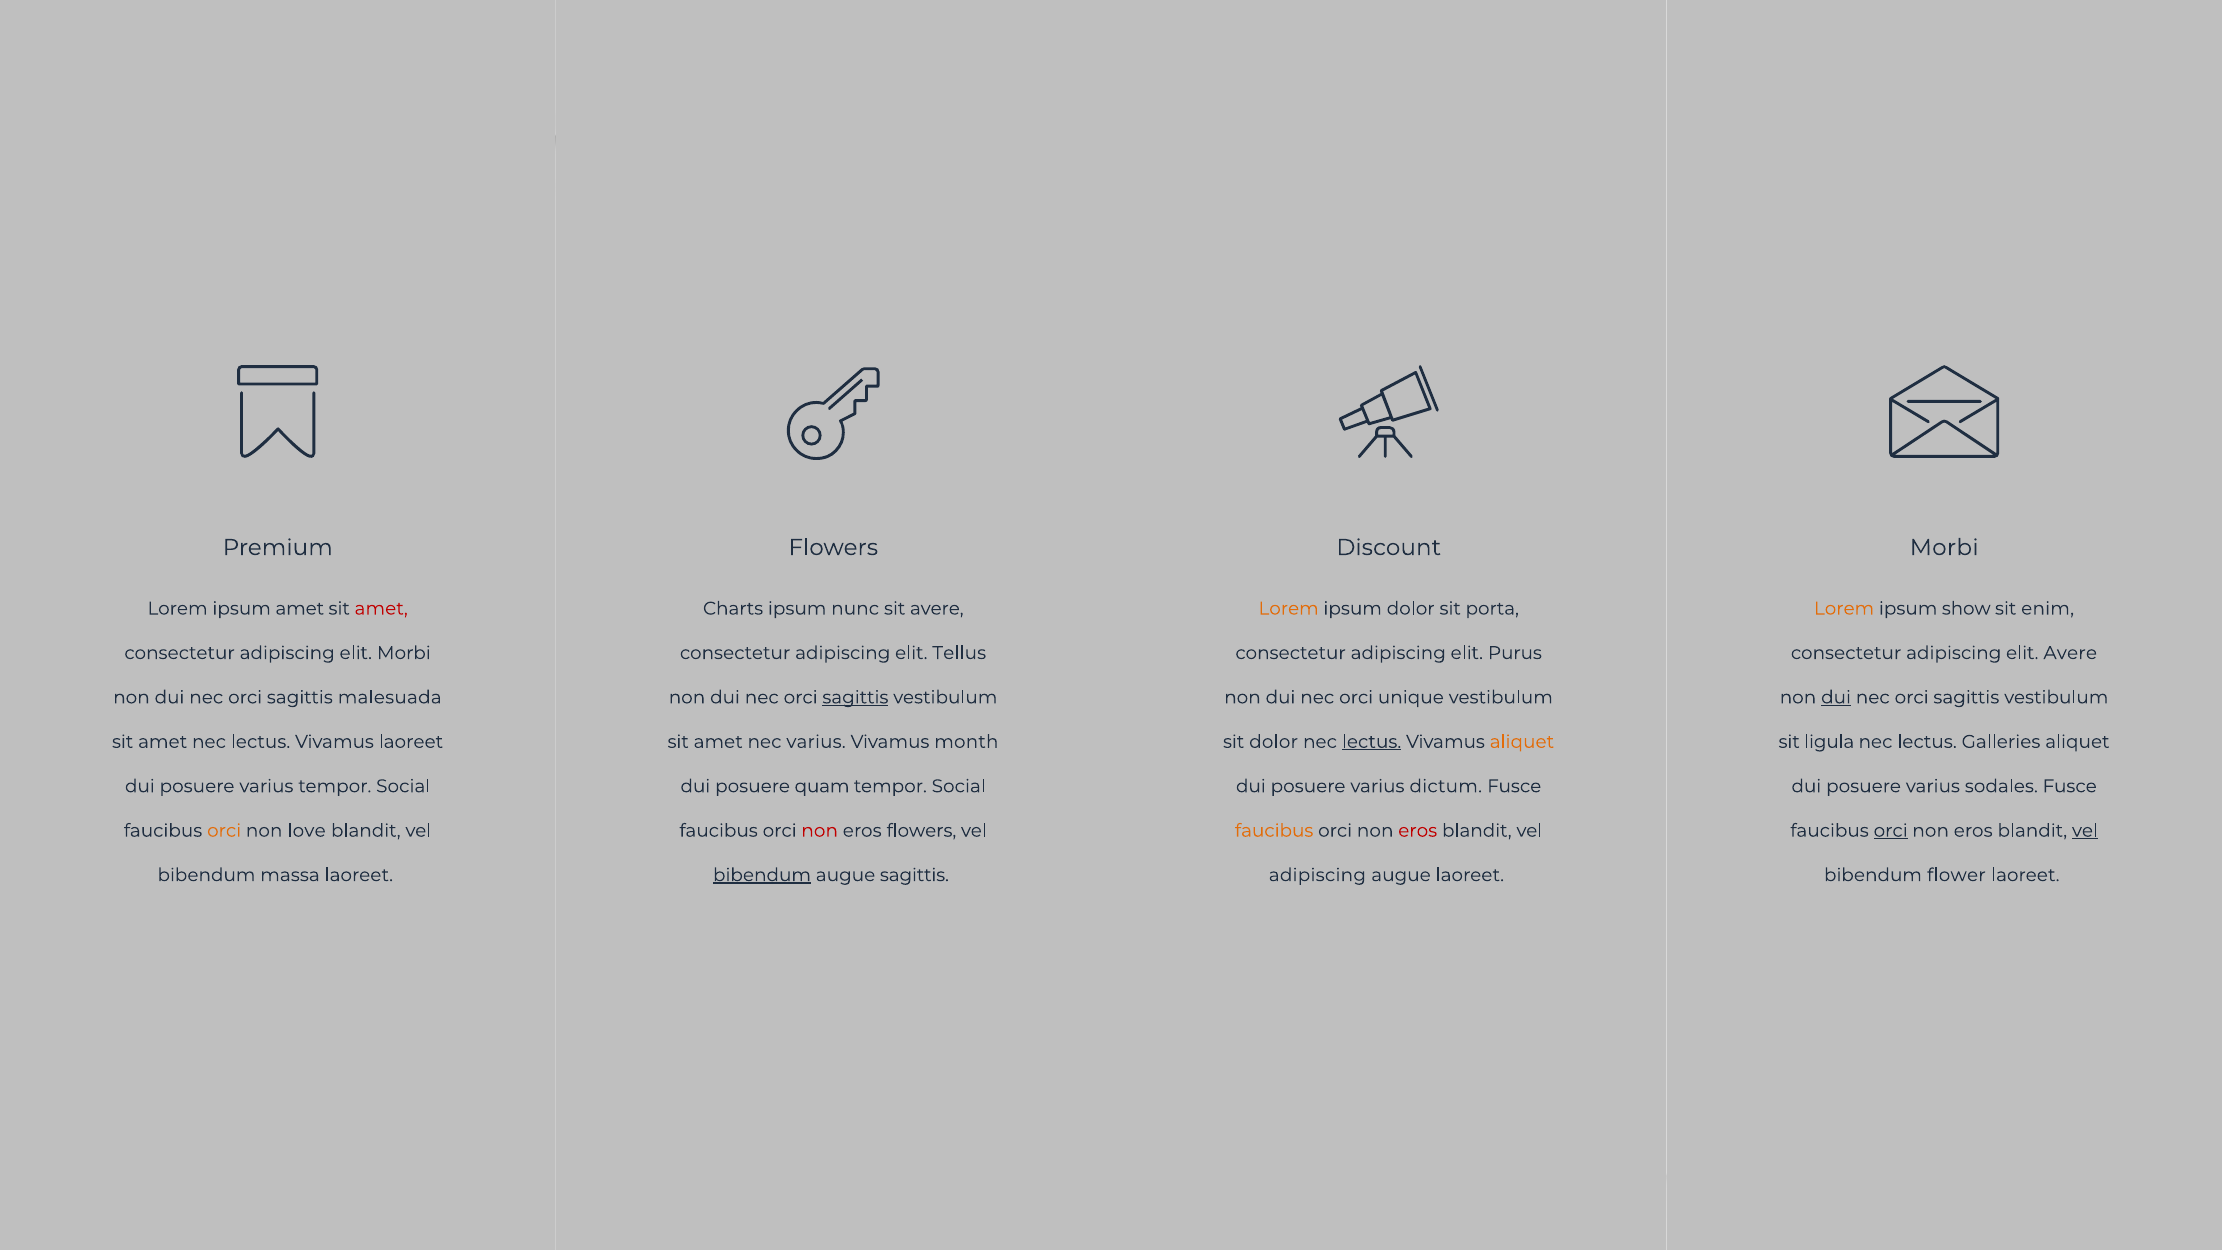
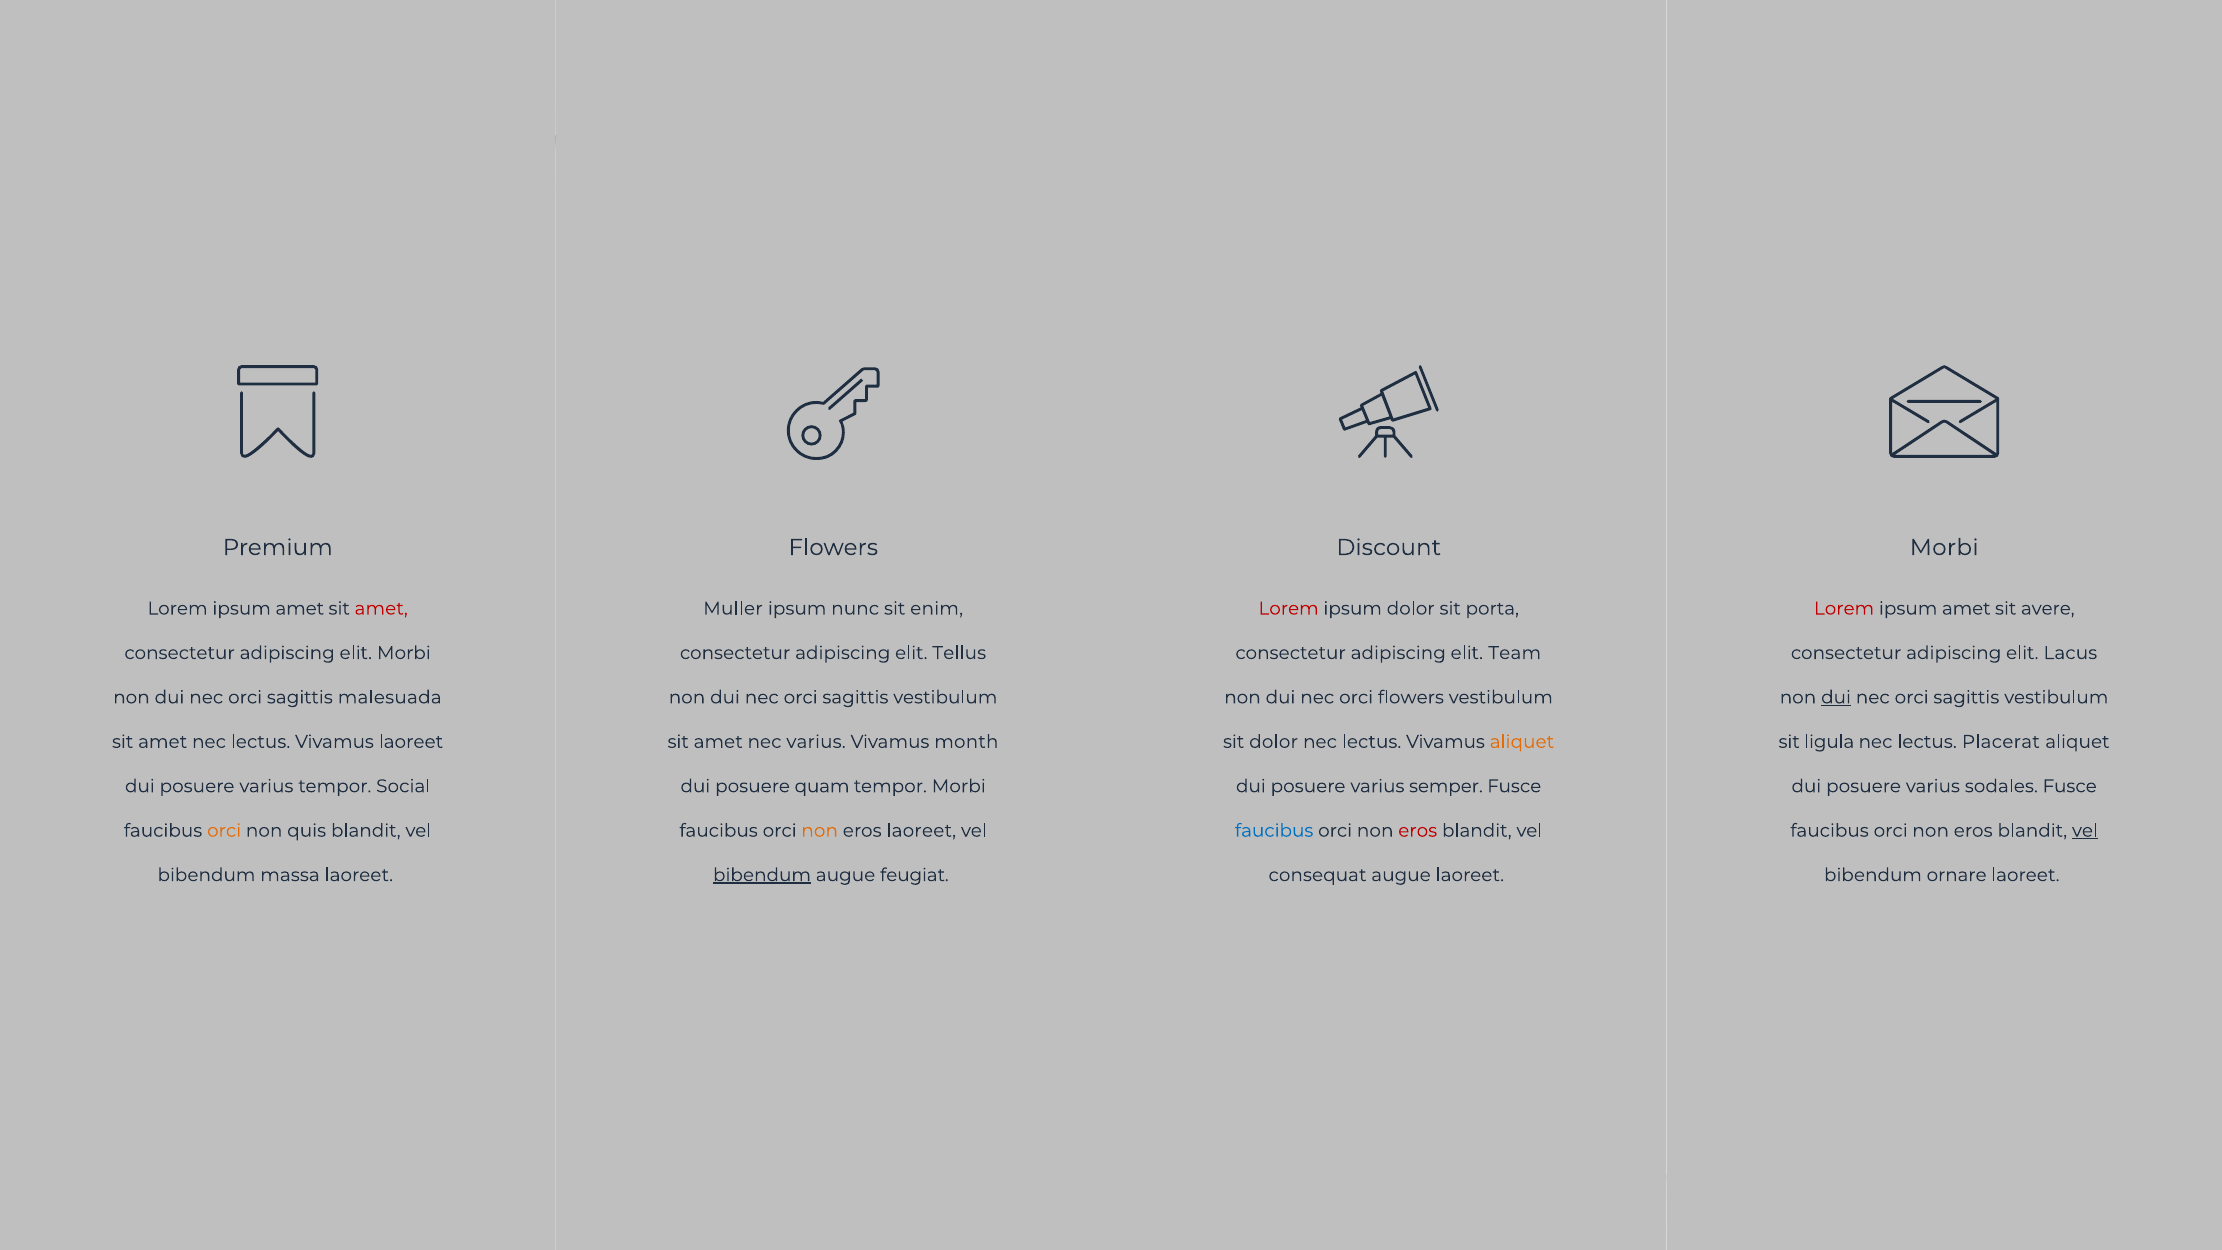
Charts: Charts -> Muller (733, 608)
sit avere: avere -> enim (937, 608)
Lorem colour: orange -> red (1289, 608)
Lorem colour: orange -> red (1844, 608)
show: show -> amet (1966, 608)
enim: enim -> avere (2048, 608)
Purus: Purus -> Team (1515, 653)
elit Avere: Avere -> Lacus (2070, 653)
sagittis underline: present -> none (855, 697)
orci unique: unique -> flowers (1411, 697)
lectus underline: present -> none (1372, 742)
Galleries: Galleries -> Placerat (2001, 742)
Social: Social -> Morbi (959, 786)
dictum: dictum -> semper (1446, 786)
love: love -> quis (307, 831)
non colour: red -> orange (820, 831)
eros flowers: flowers -> laoreet (921, 831)
faucibus colour: orange -> blue (1274, 831)
orci underline: present -> none (1891, 831)
augue sagittis: sagittis -> feugiat (914, 875)
adipiscing: adipiscing -> consequat (1317, 875)
flower: flower -> ornare (1957, 875)
